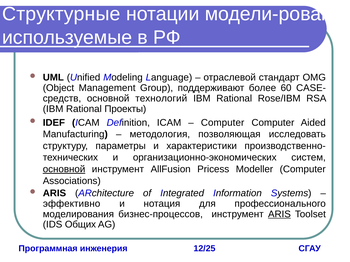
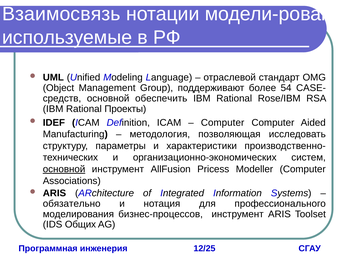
Структурные: Структурные -> Взаимосвязь (61, 14)
60: 60 -> 54 (286, 88)
технологий: технологий -> обеспечить (161, 99)
эффективно: эффективно -> обязательно (72, 204)
ARIS underline: present -> none (279, 214)
